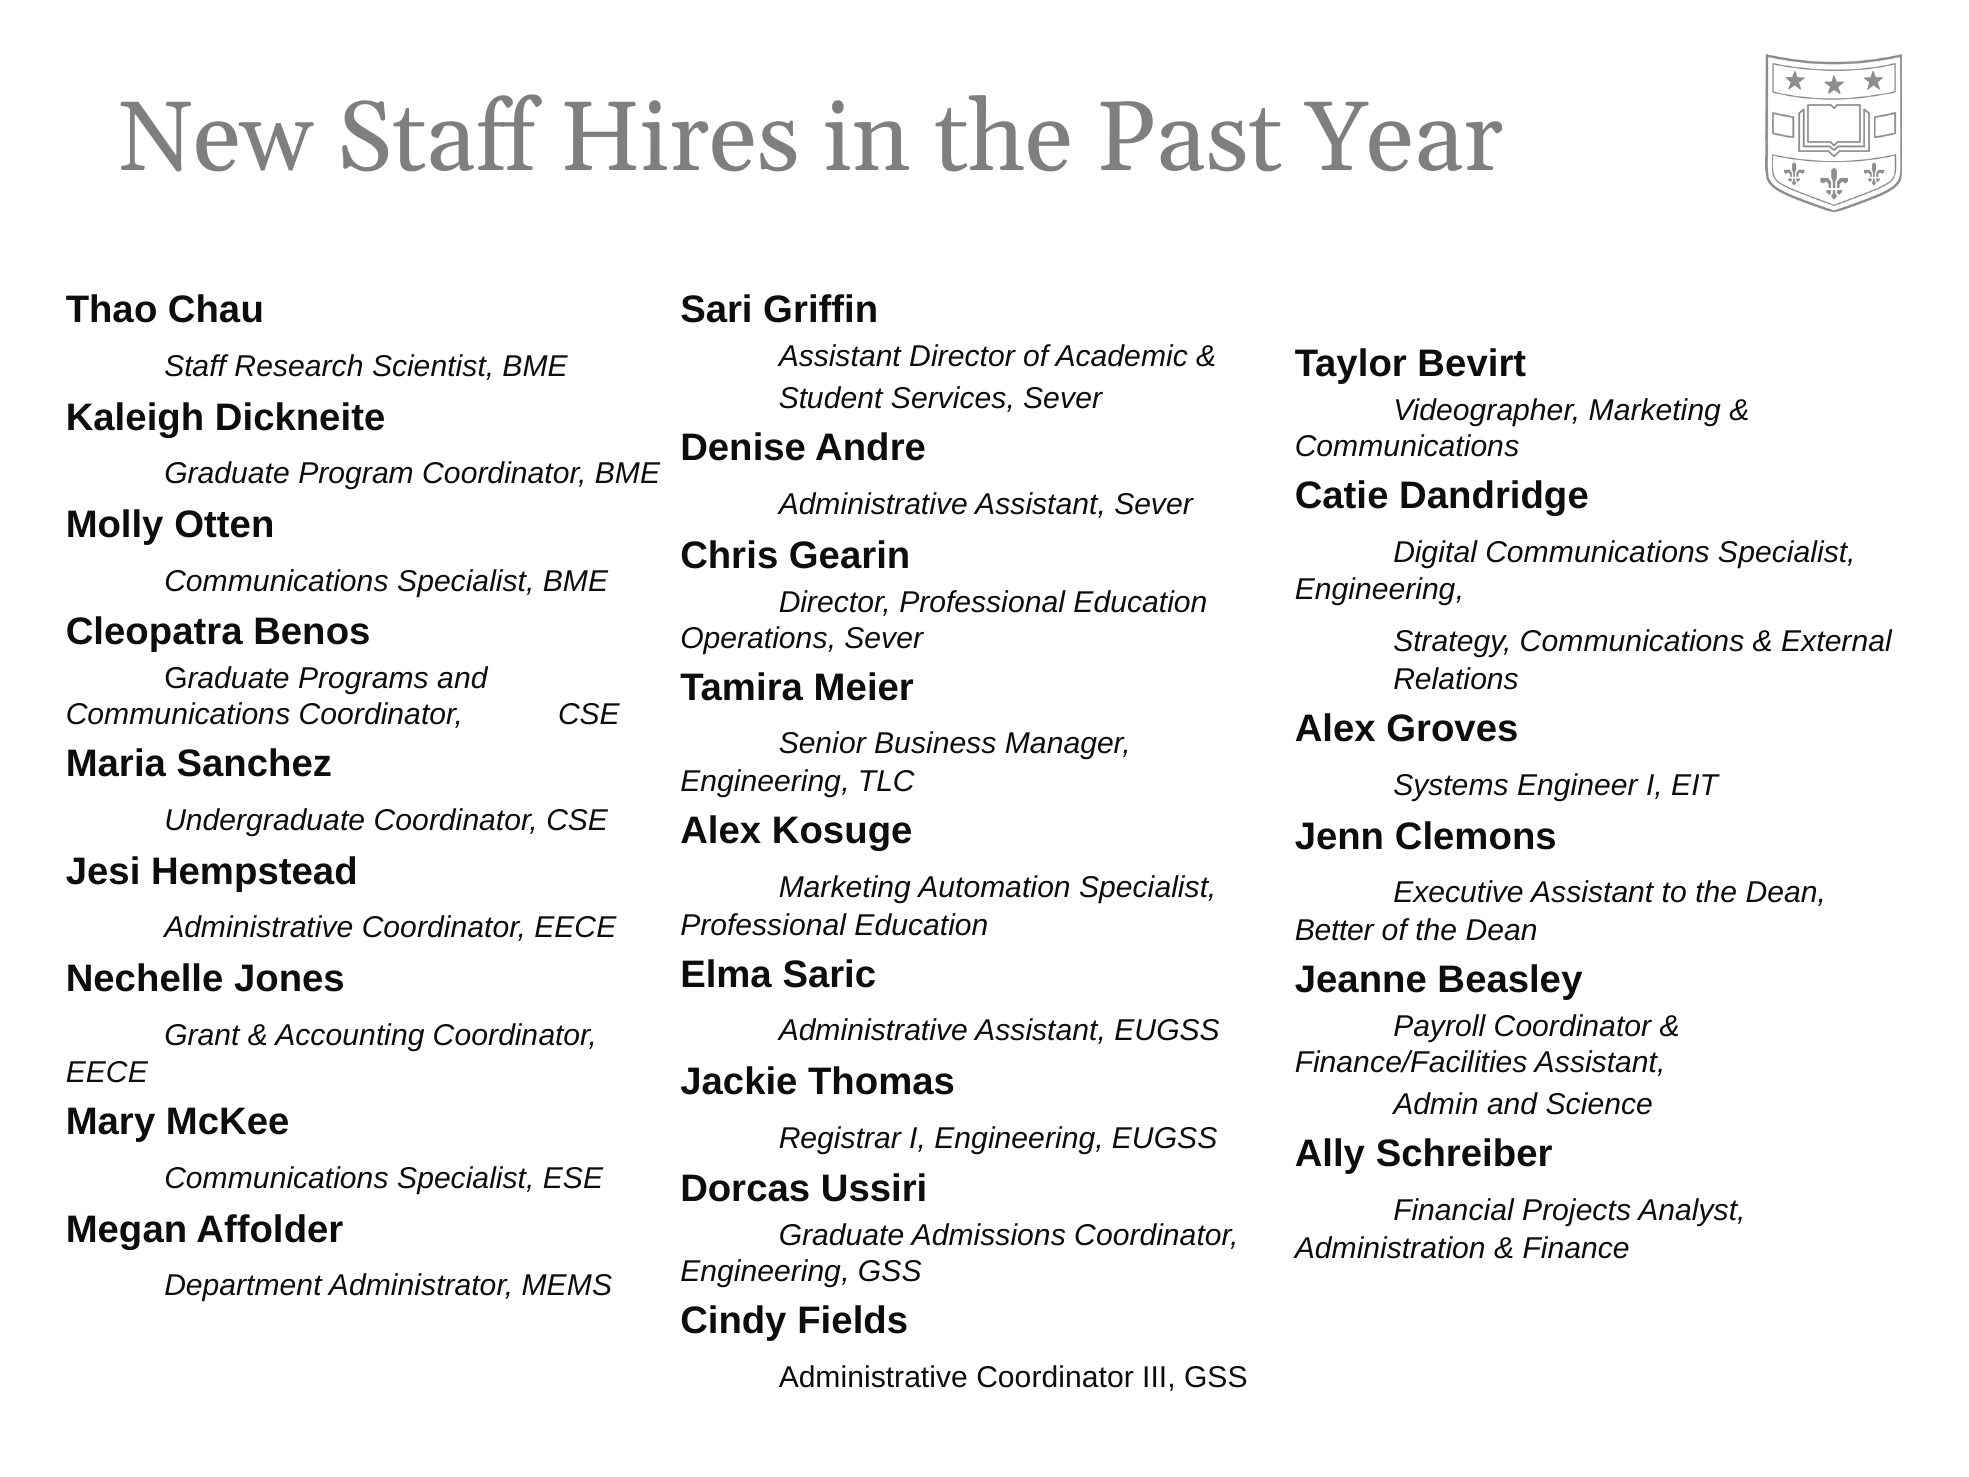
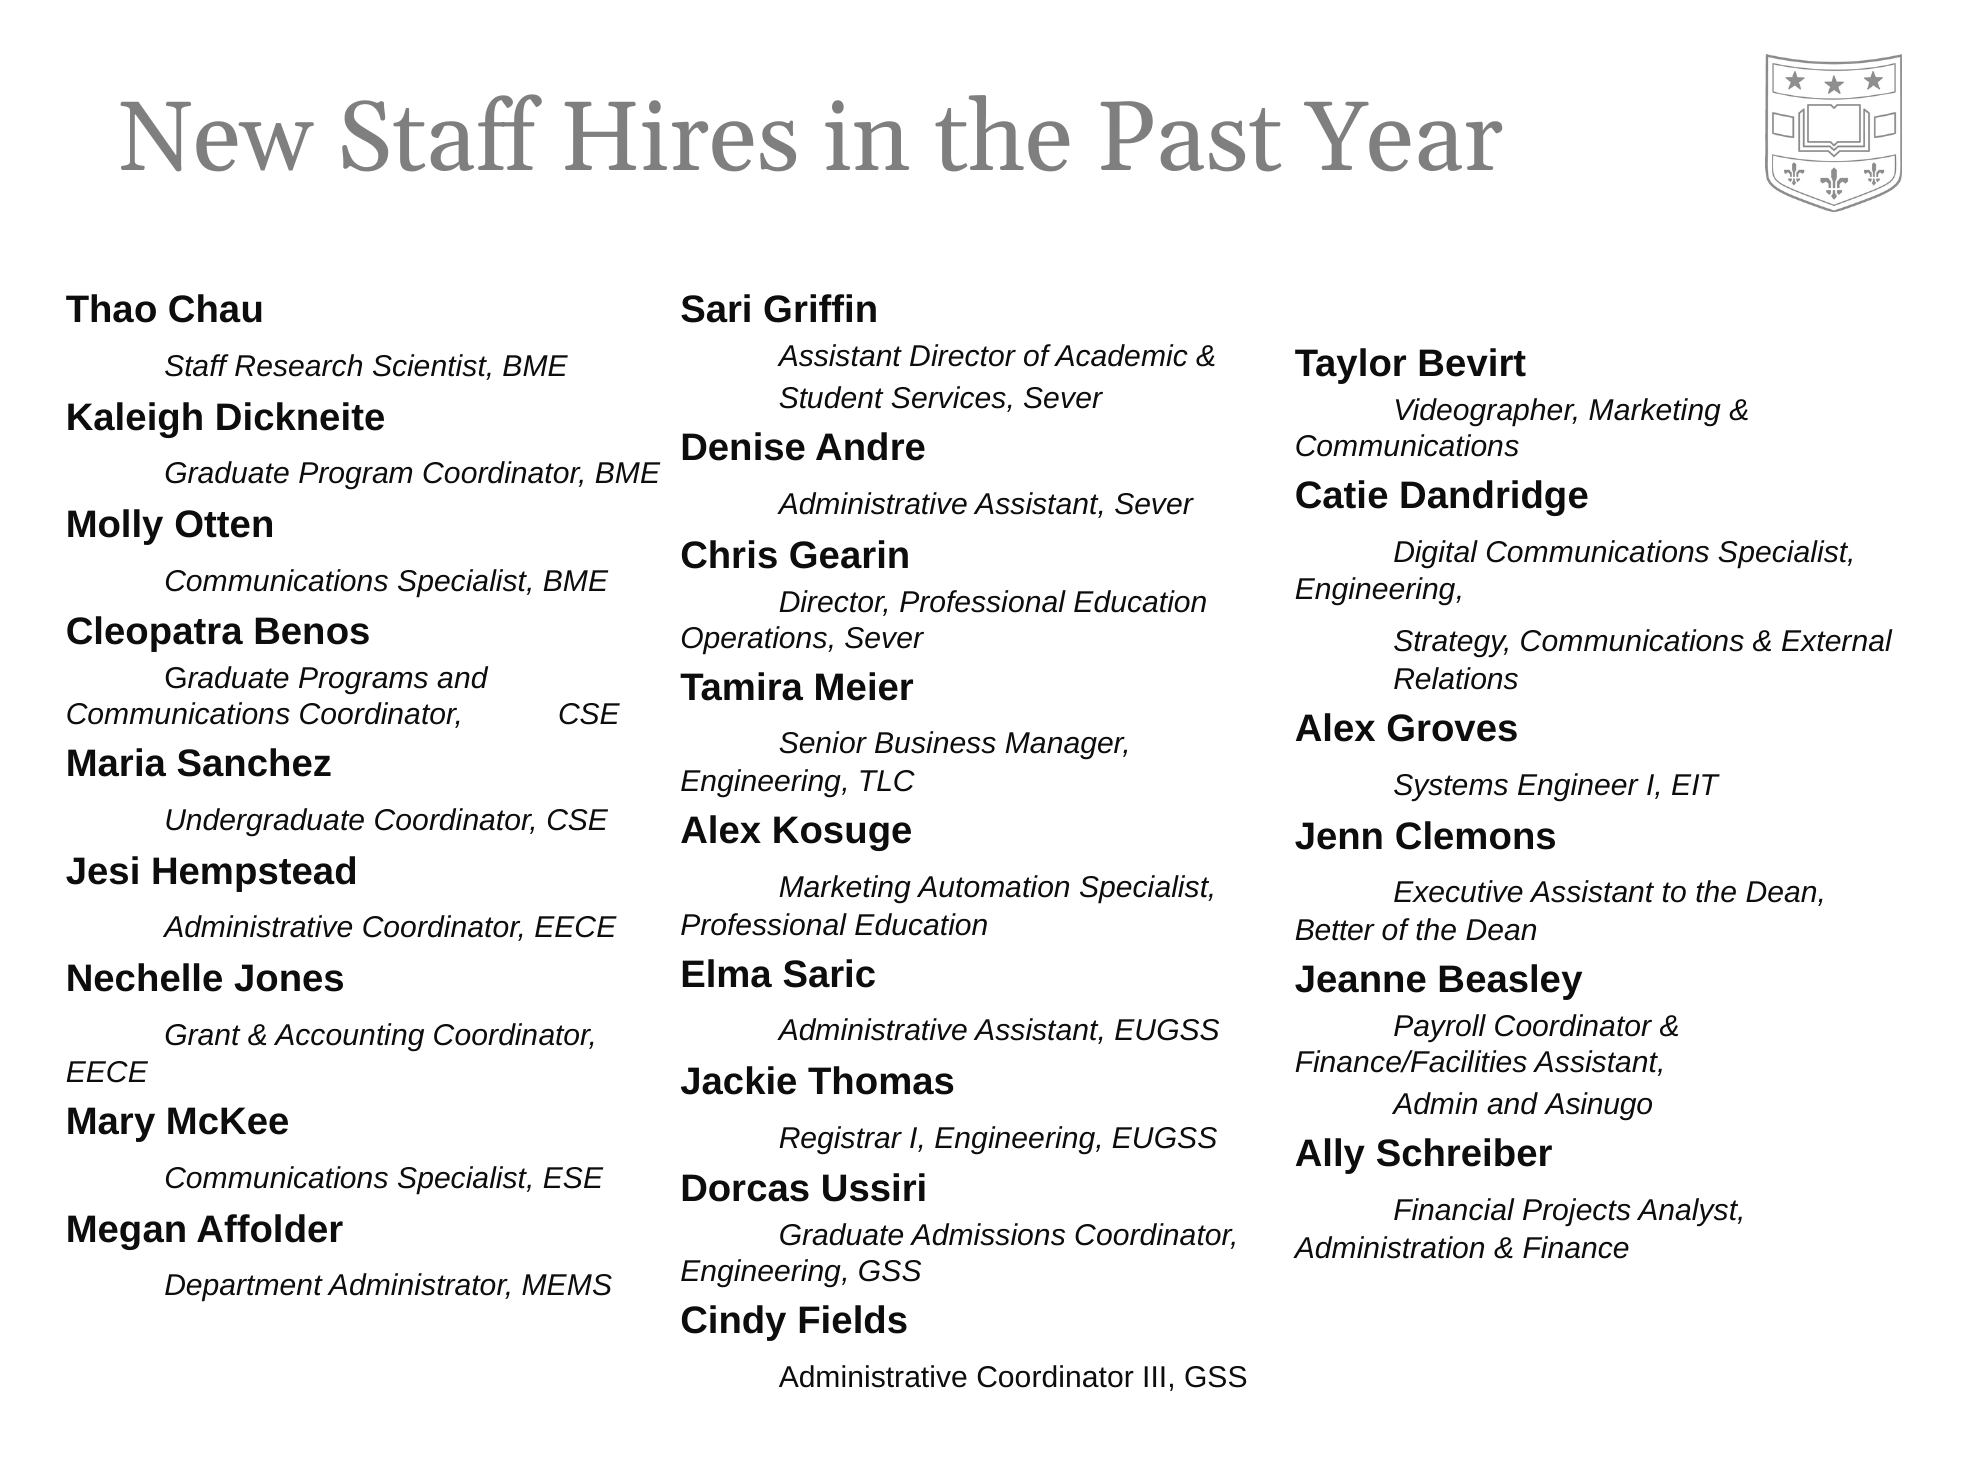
Science: Science -> Asinugo (1599, 1104)
